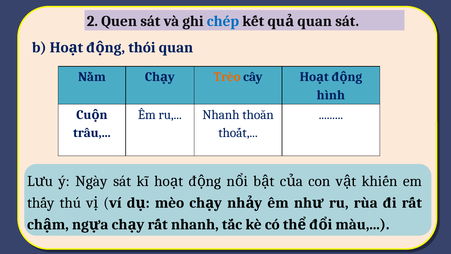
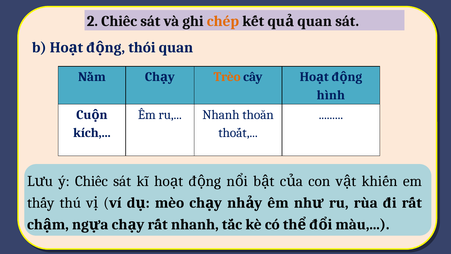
2 Quen: Quen -> Chiếc (119, 21)
chép colour: blue -> orange (223, 21)
trâu: trâu -> kích (92, 133)
ý Ngày: Ngày -> Chiếc (91, 181)
